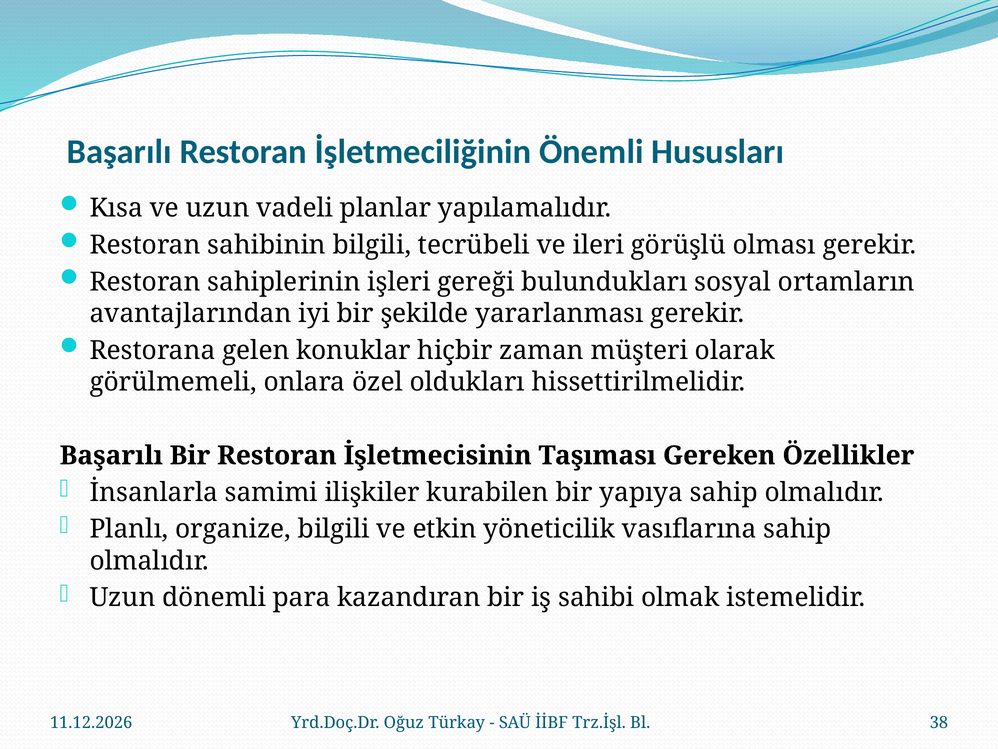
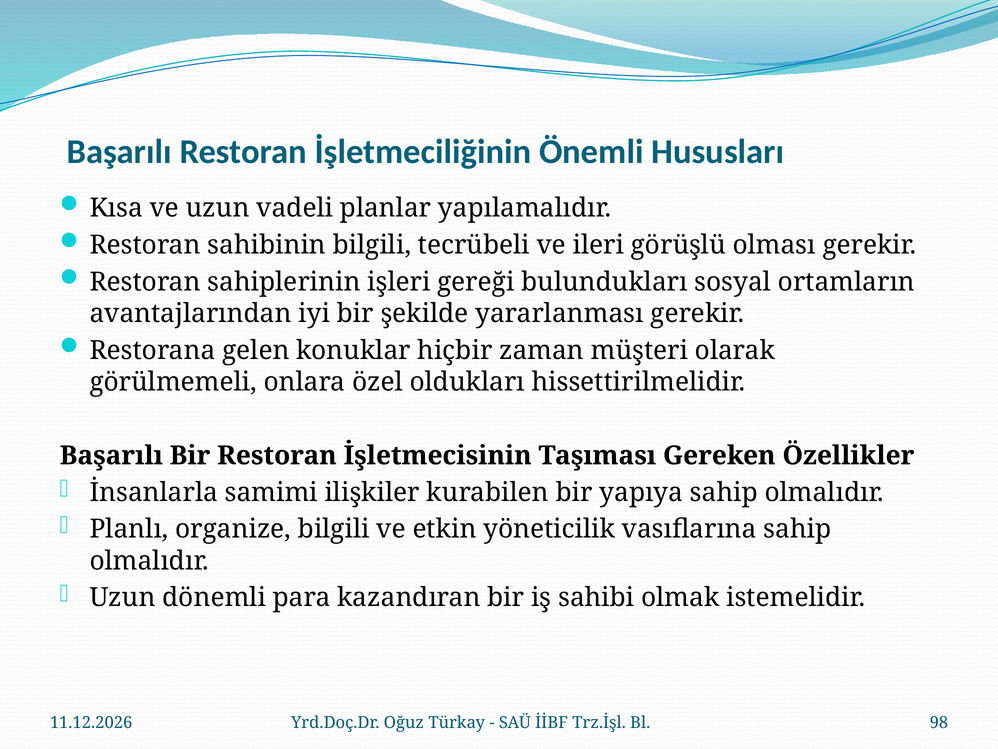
38: 38 -> 98 (939, 722)
